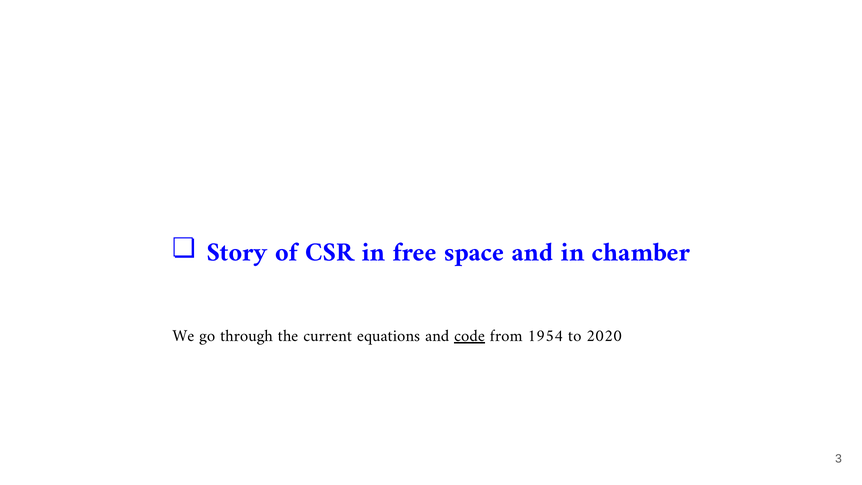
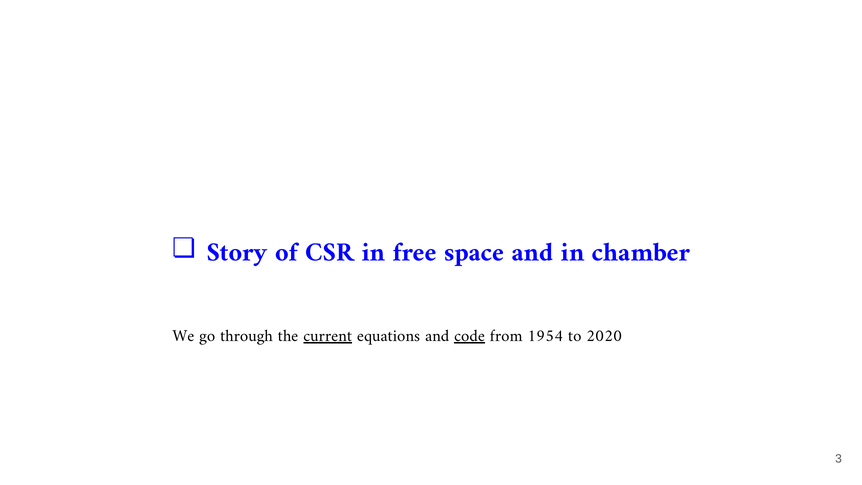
current underline: none -> present (328, 335)
